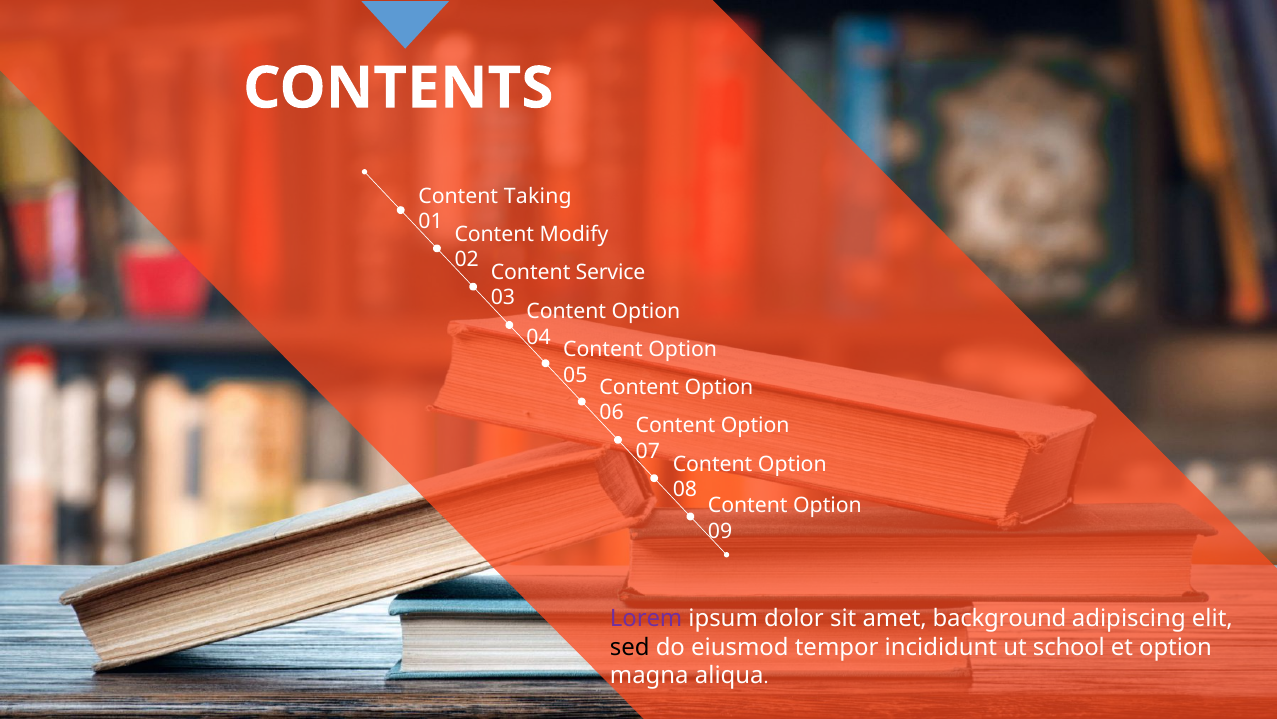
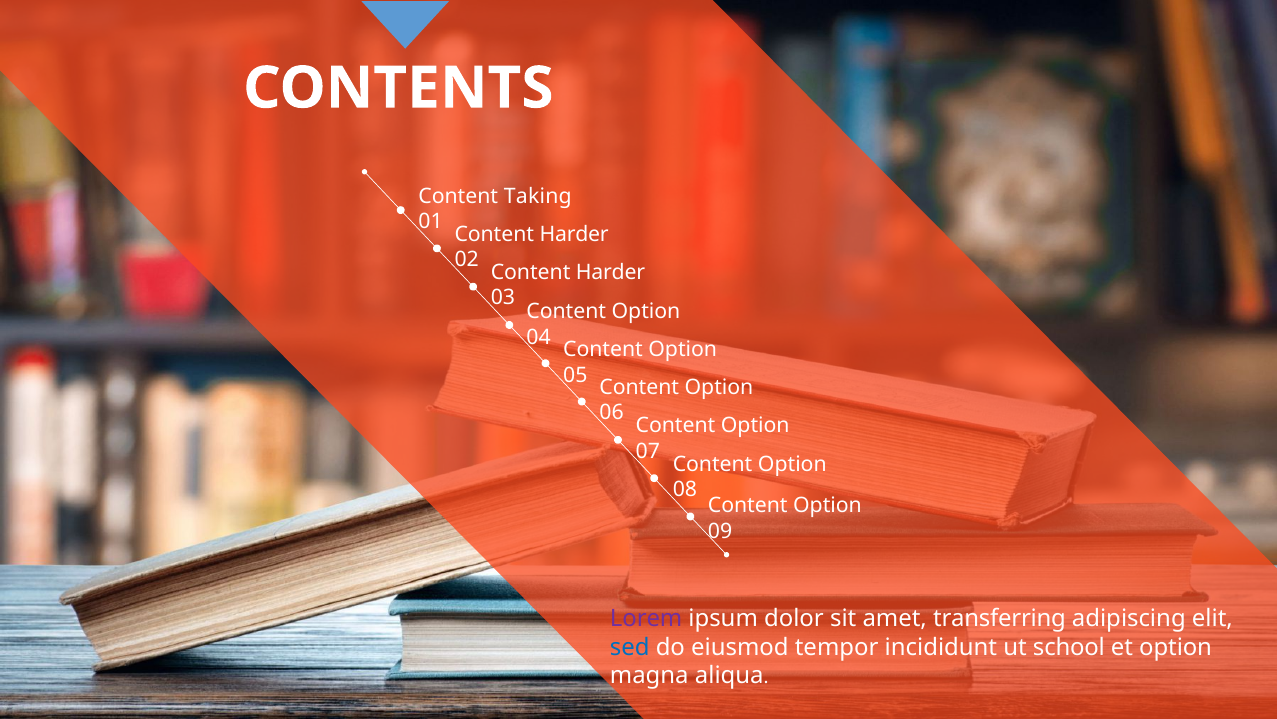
Modify: Modify -> Harder (574, 234)
Service: Service -> Harder (610, 272)
background: background -> transferring (1000, 618)
sed colour: black -> blue (630, 646)
